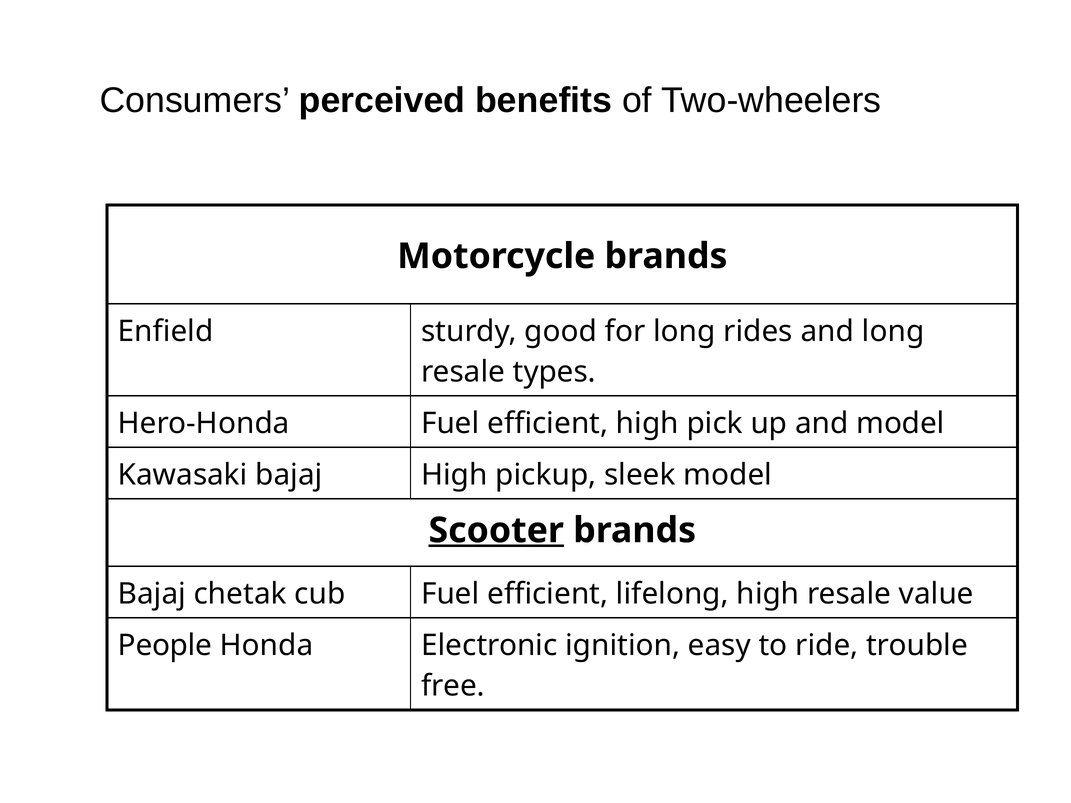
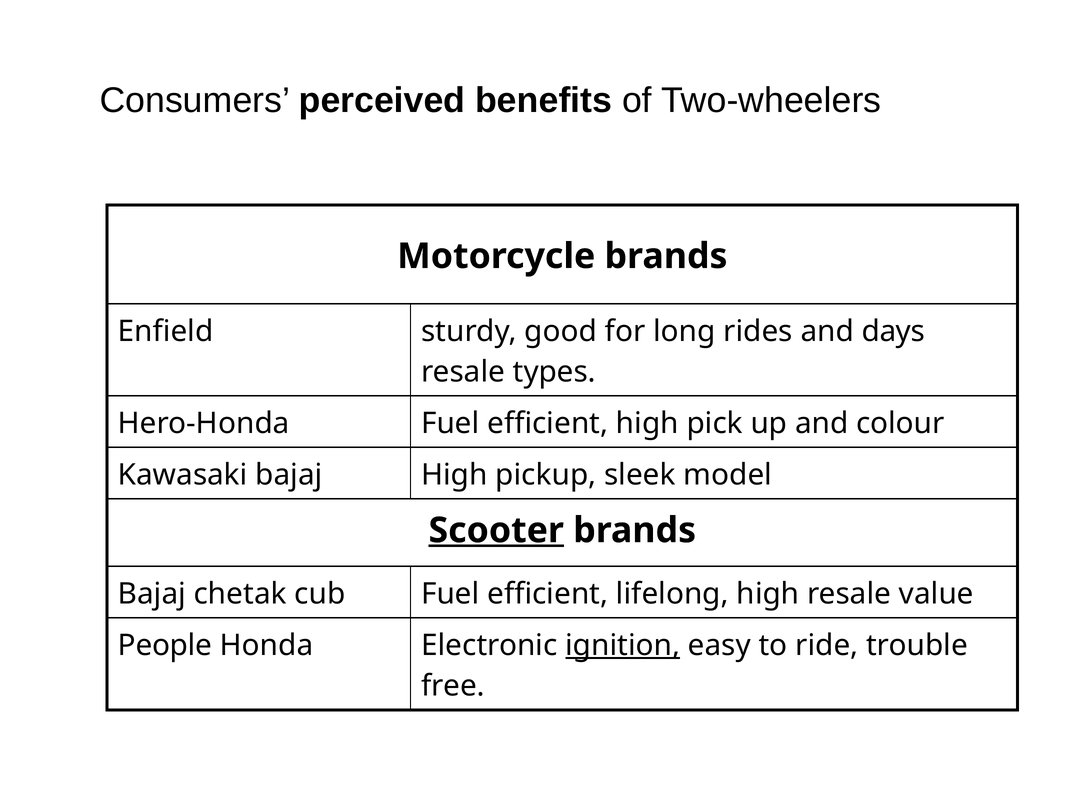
and long: long -> days (893, 331)
and model: model -> colour (900, 423)
ignition underline: none -> present (623, 645)
